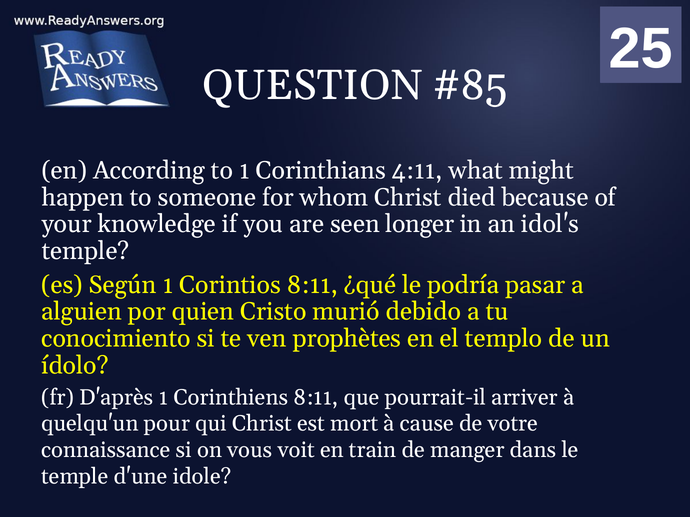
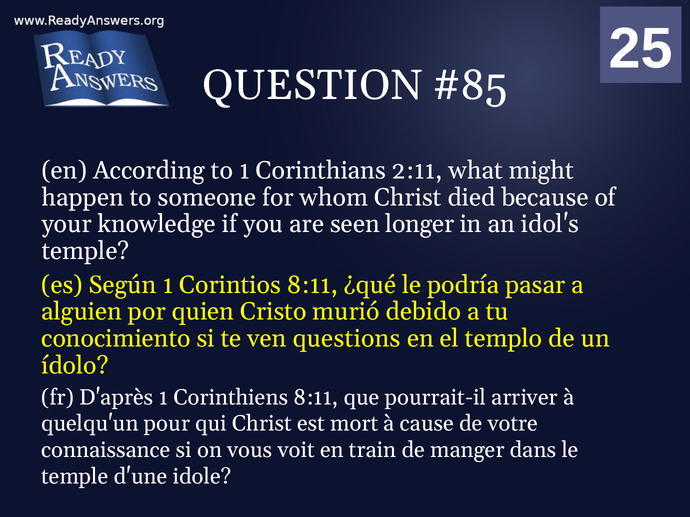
4:11: 4:11 -> 2:11 (417, 171)
prophètes: prophètes -> questions (347, 339)
